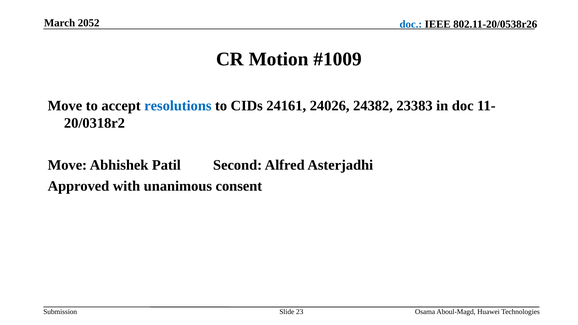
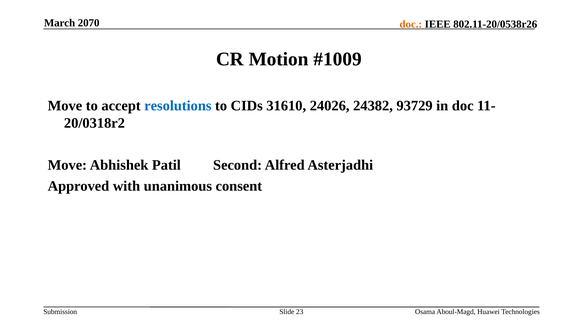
2052: 2052 -> 2070 (89, 23)
doc colour: blue -> orange (411, 24)
24161: 24161 -> 31610 (286, 106)
23383: 23383 -> 93729 (415, 106)
